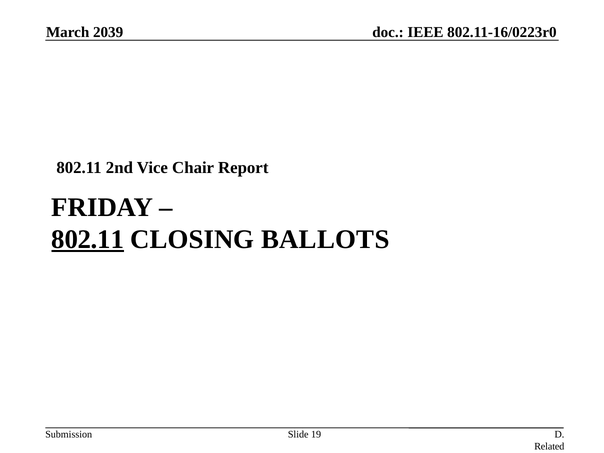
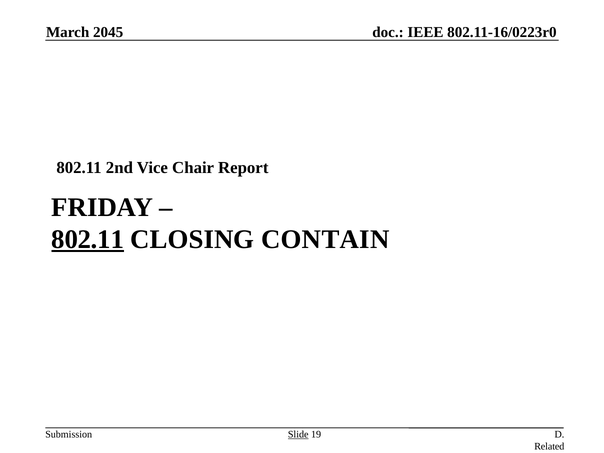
2039: 2039 -> 2045 (108, 32)
BALLOTS: BALLOTS -> CONTAIN (325, 239)
Slide underline: none -> present (298, 434)
